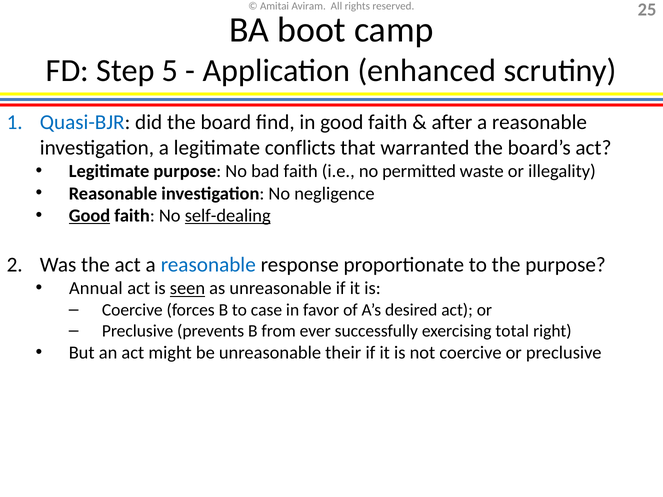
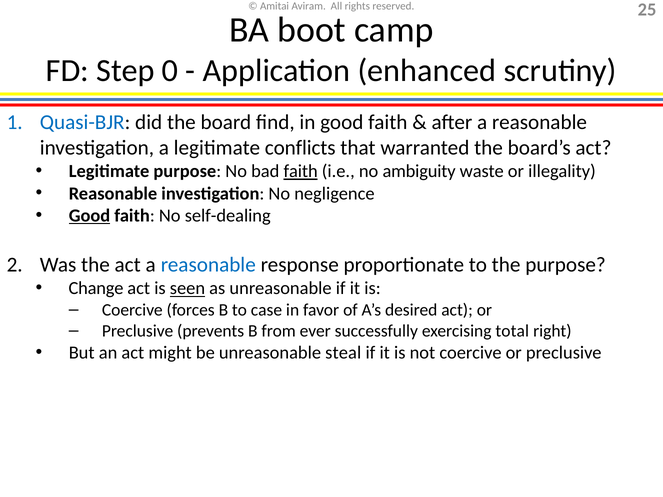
5: 5 -> 0 (170, 71)
faith underline: none -> present (301, 171)
permitted: permitted -> ambiguity (419, 171)
self-dealing underline: present -> none (228, 216)
Annual: Annual -> Change (96, 289)
their: their -> steal (343, 353)
